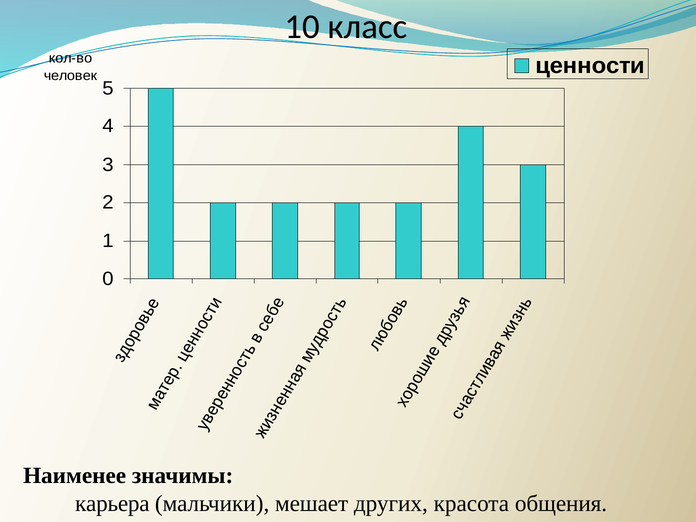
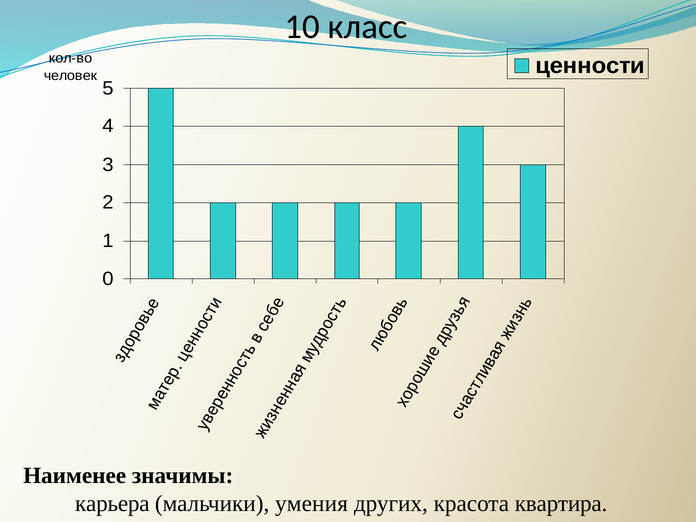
мешает: мешает -> умения (312, 504)
общения: общения -> квартира (561, 504)
